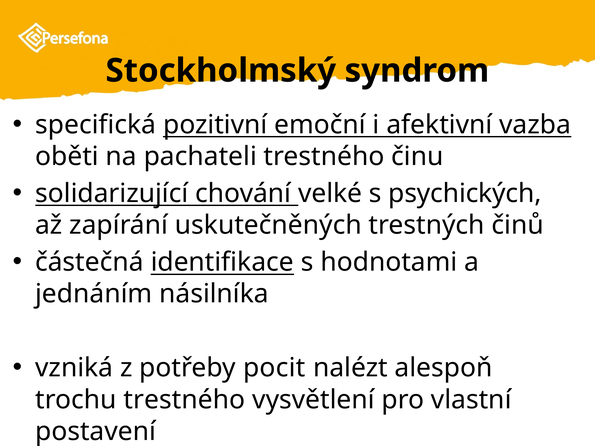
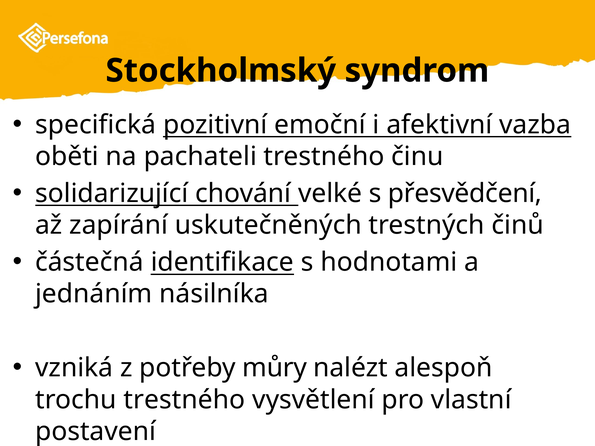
psychických: psychických -> přesvědčení (465, 194)
pocit: pocit -> můry (275, 368)
